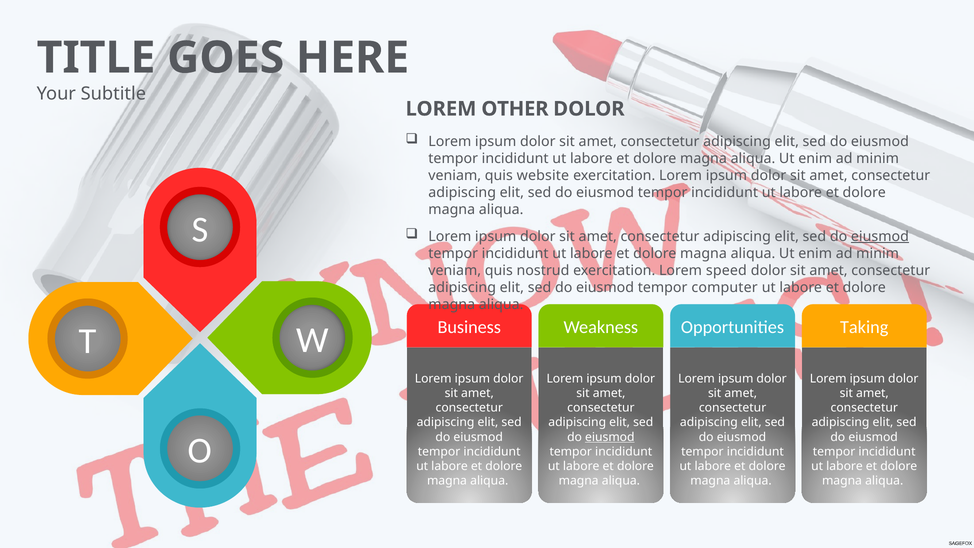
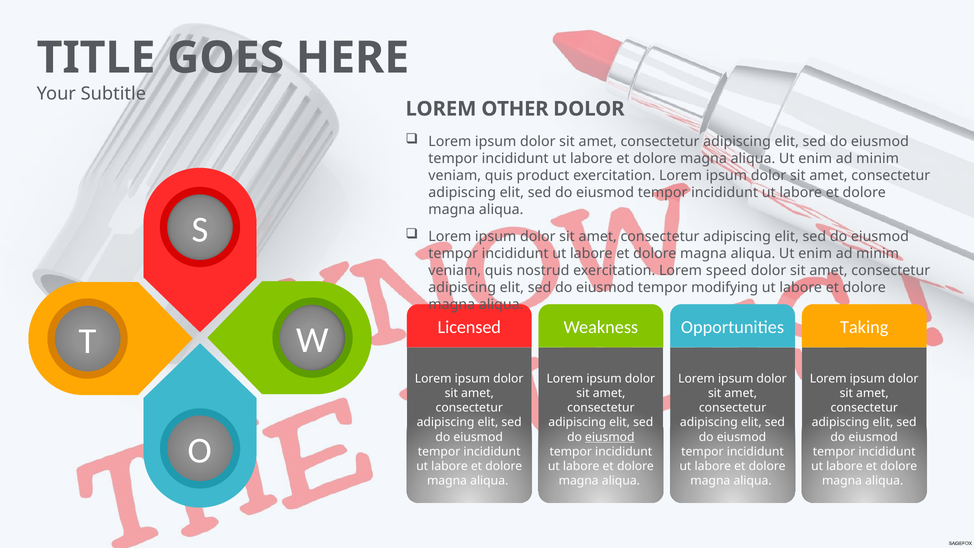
website: website -> product (543, 175)
eiusmod underline: present -> none (880, 236)
computer: computer -> modifying (725, 287)
Business: Business -> Licensed (469, 327)
